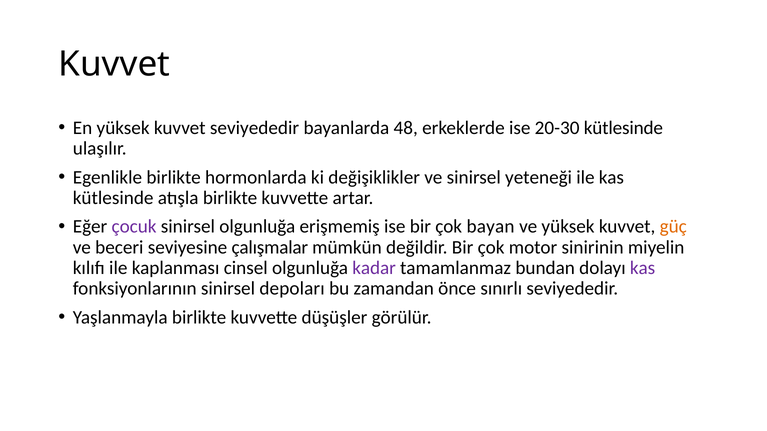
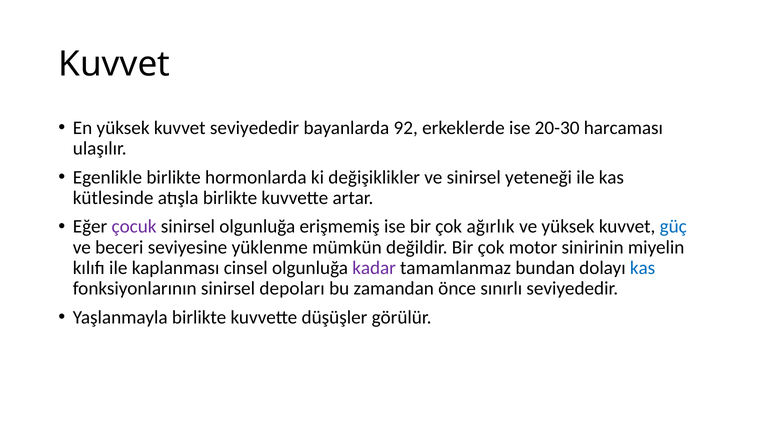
48: 48 -> 92 (406, 128)
20-30 kütlesinde: kütlesinde -> harcaması (623, 128)
bayan: bayan -> ağırlık (491, 227)
güç colour: orange -> blue (673, 227)
çalışmalar: çalışmalar -> yüklenme (270, 247)
kas colour: purple -> blue (643, 268)
